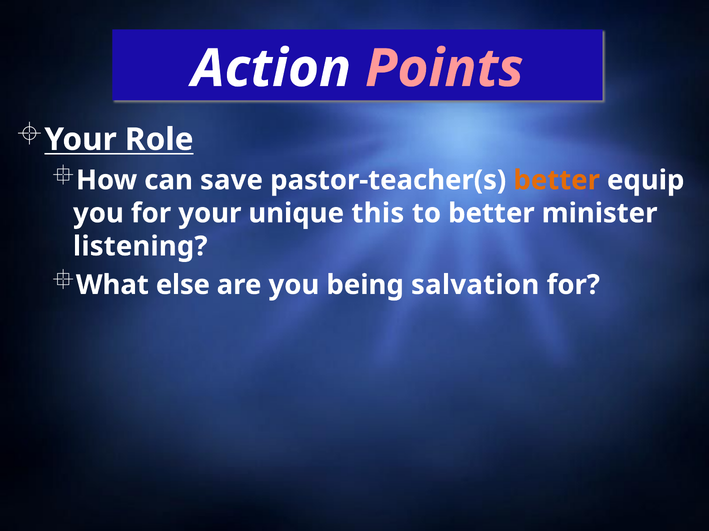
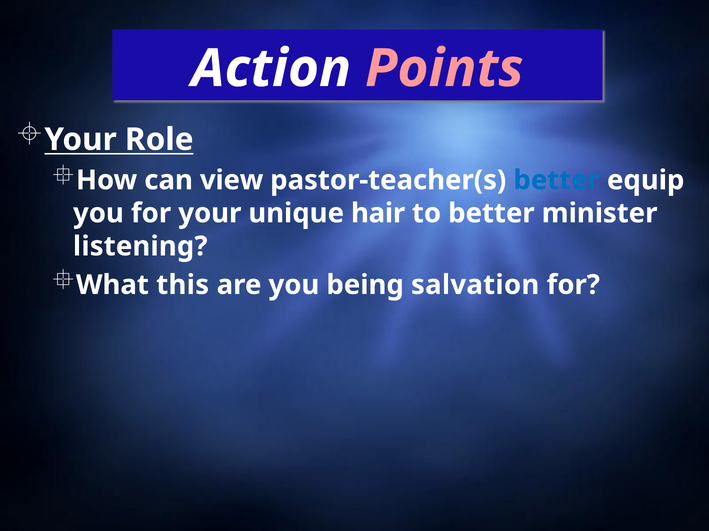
save: save -> view (232, 180)
better colour: orange -> blue (557, 180)
this: this -> hair (378, 214)
else: else -> this (183, 285)
